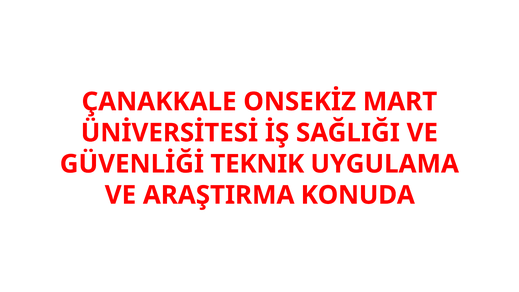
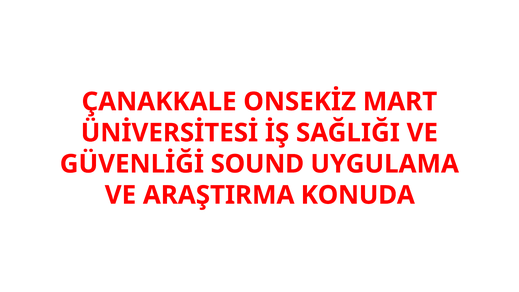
TEKNIK: TEKNIK -> SOUND (257, 164)
